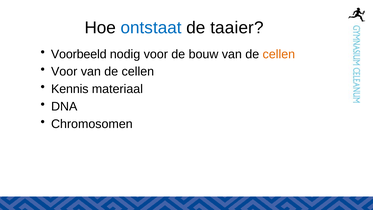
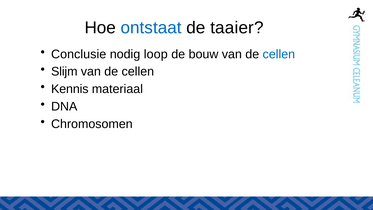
Voorbeeld: Voorbeeld -> Conclusie (79, 54)
nodig voor: voor -> loop (156, 54)
cellen colour: orange -> blue (279, 54)
Voor: Voor -> Slijm (64, 72)
